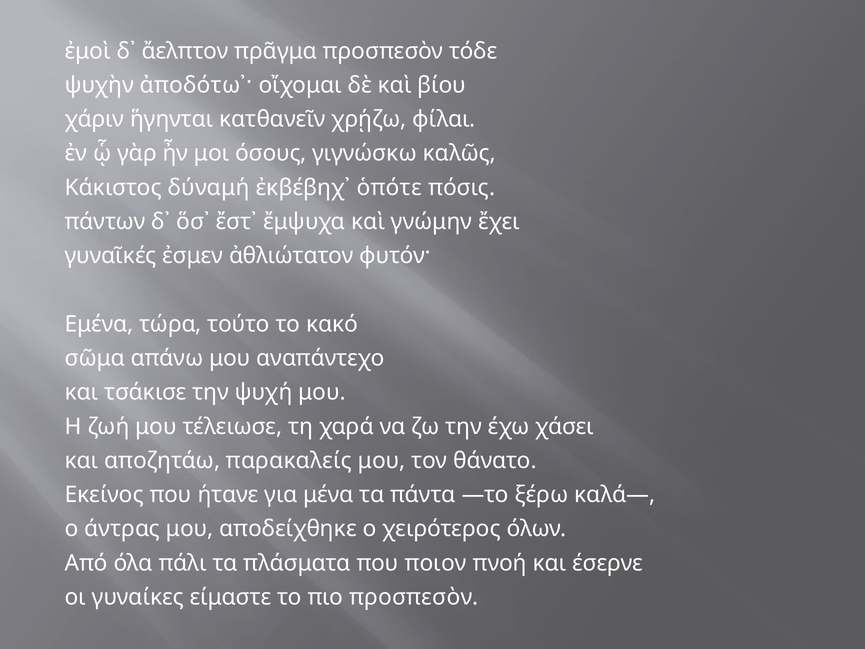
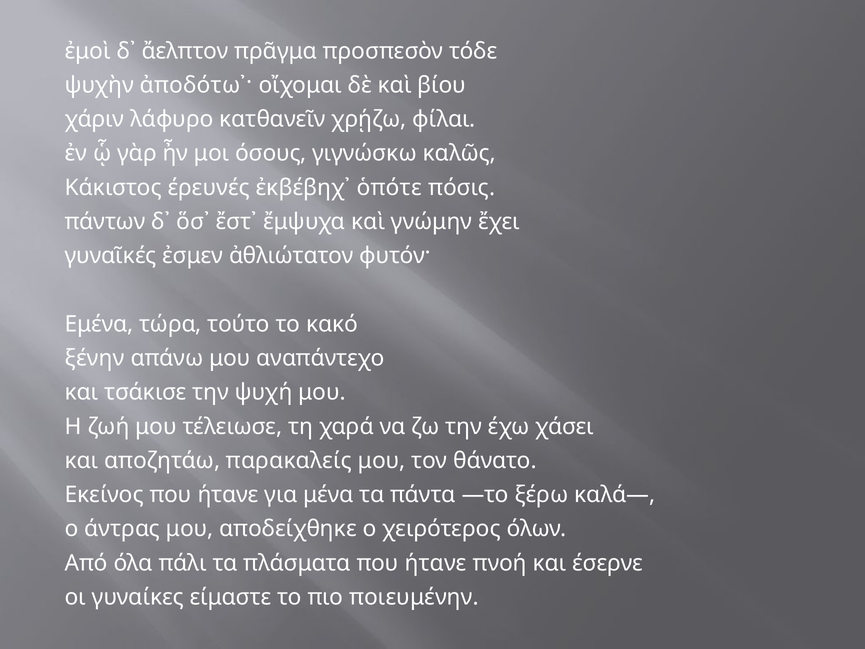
ἥγηνται: ἥγηνται -> λάφυρο (172, 119)
δύναμή: δύναμή -> έρευνές (209, 188)
σῶμα: σῶμα -> ξένην (95, 358)
πλάσματα που ποιον: ποιον -> ήτανε (436, 563)
πιο προσπεσὸν: προσπεσὸν -> ποιευμένην (414, 597)
